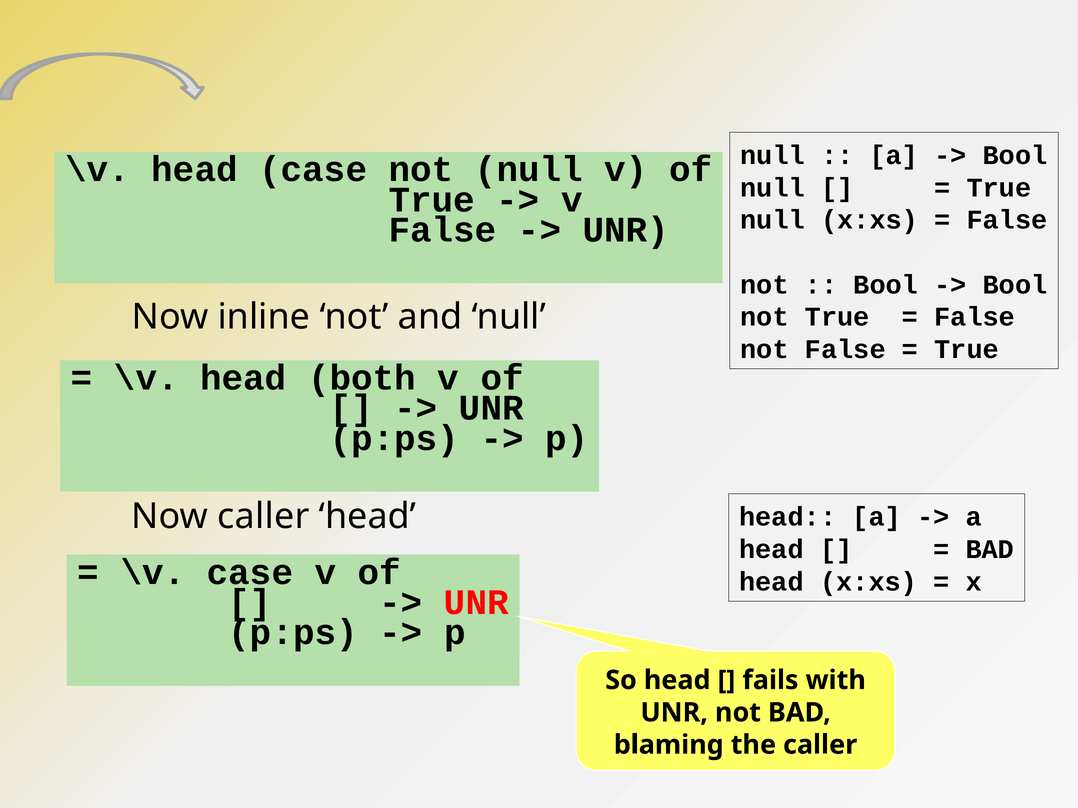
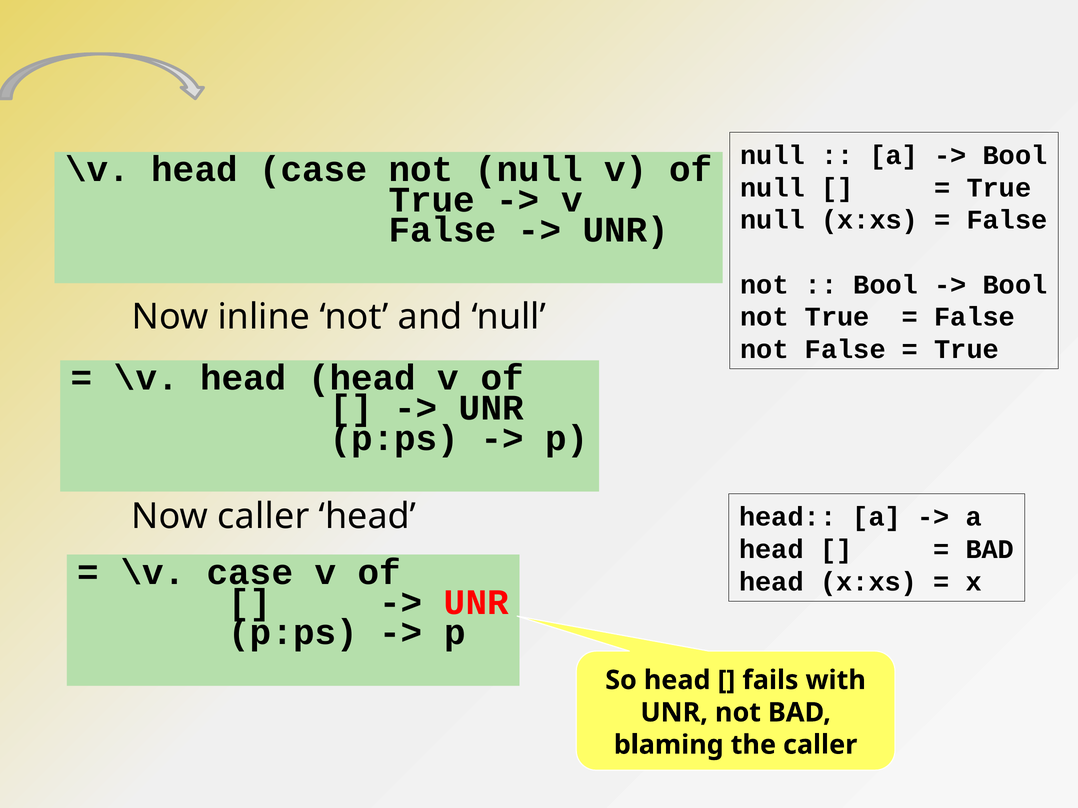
head both: both -> head (362, 378)
